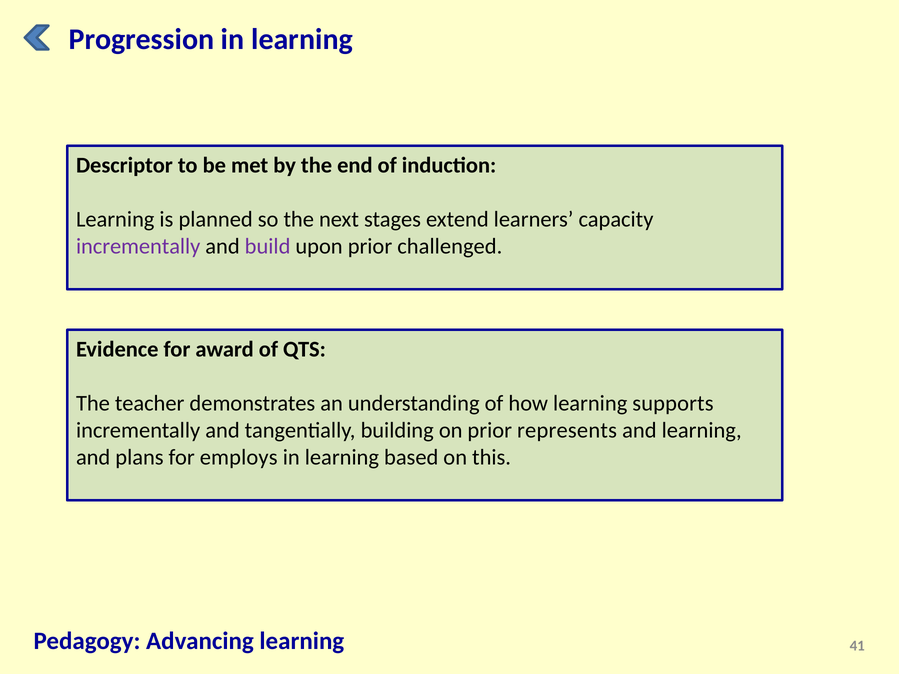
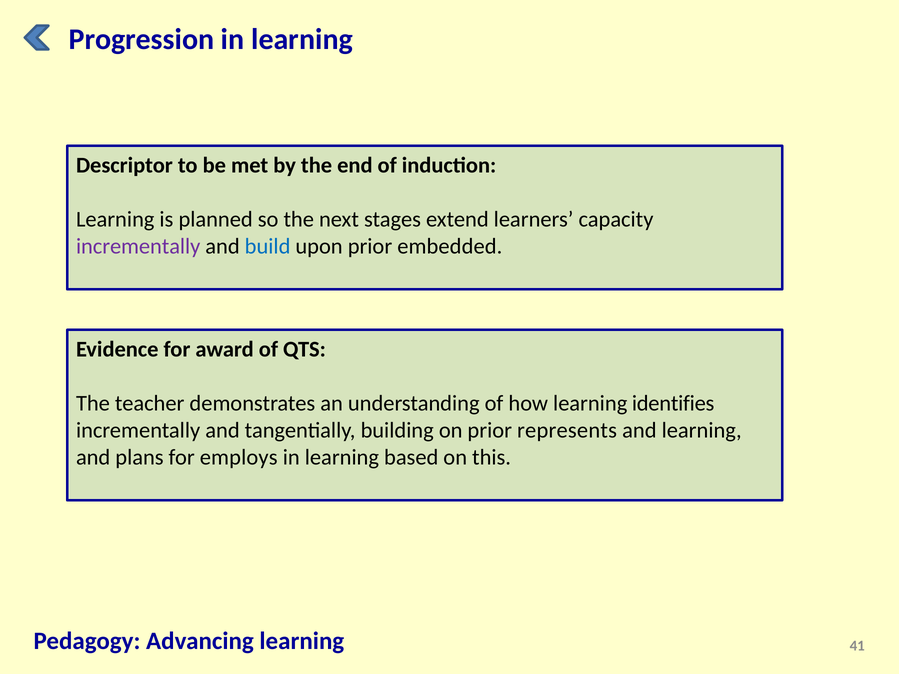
build colour: purple -> blue (268, 246)
challenged: challenged -> embedded (450, 246)
supports: supports -> identifies (673, 403)
